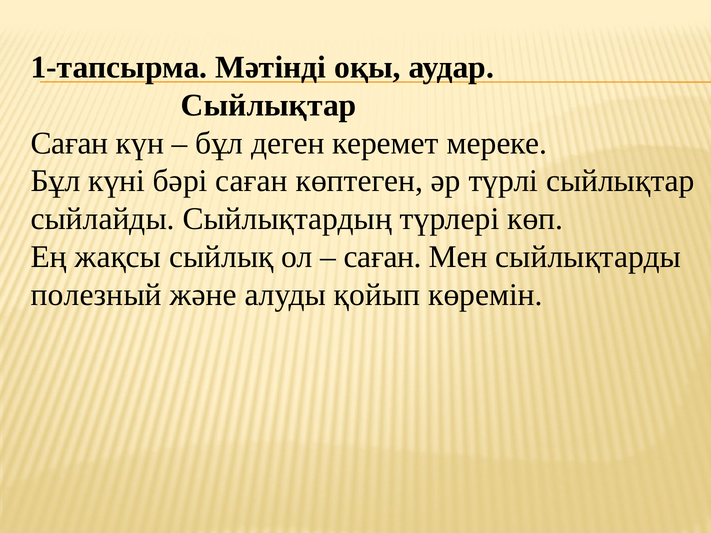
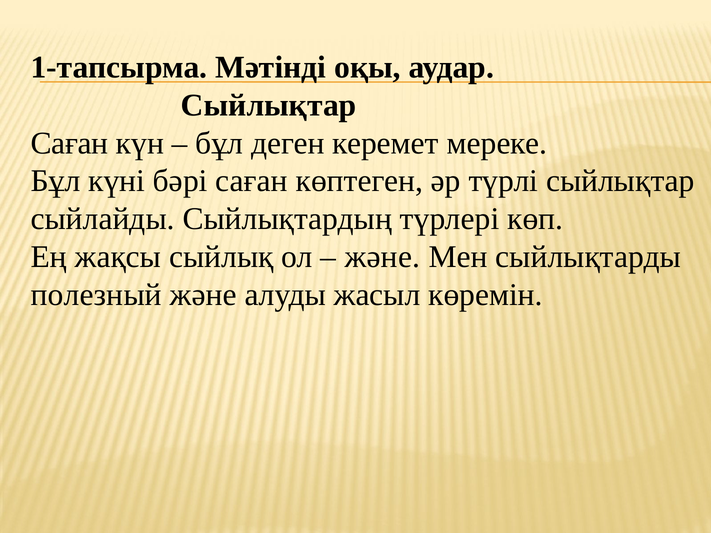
саған: саған -> және (382, 257)
қойып: қойып -> жасыл (377, 295)
